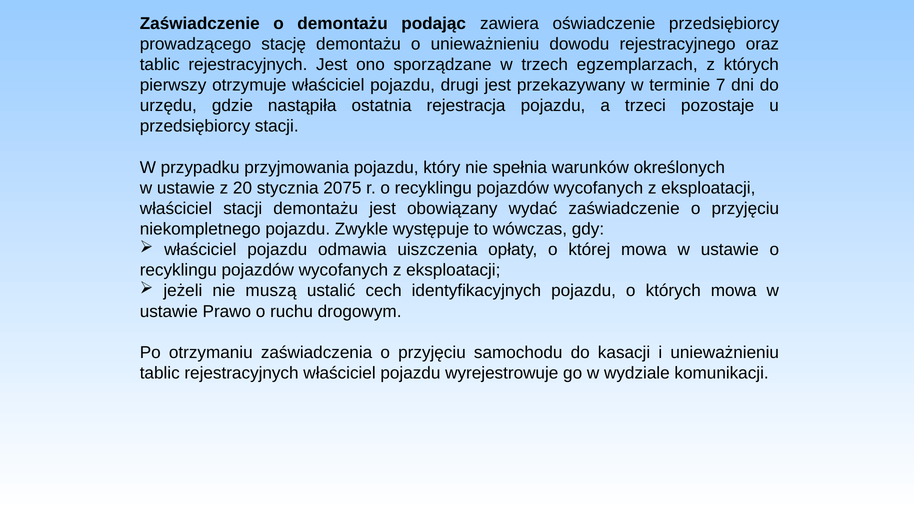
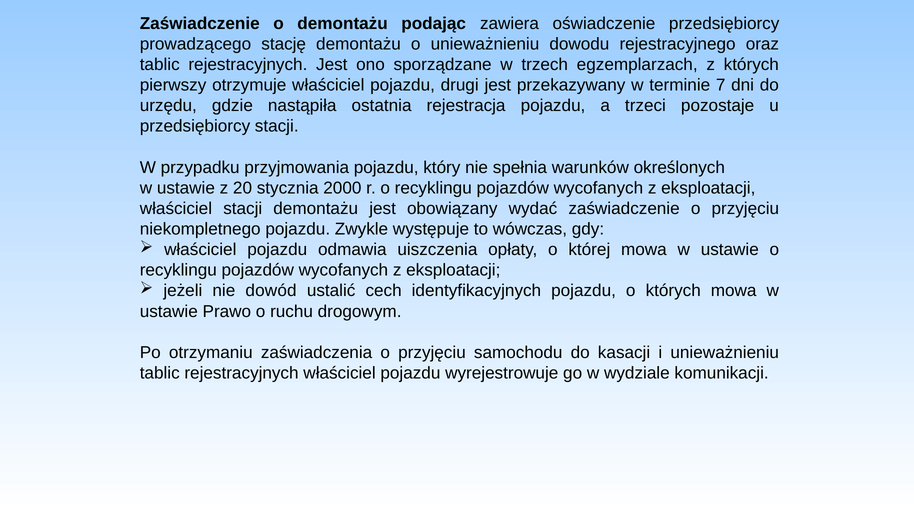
2075: 2075 -> 2000 (342, 188)
muszą: muszą -> dowód (271, 291)
